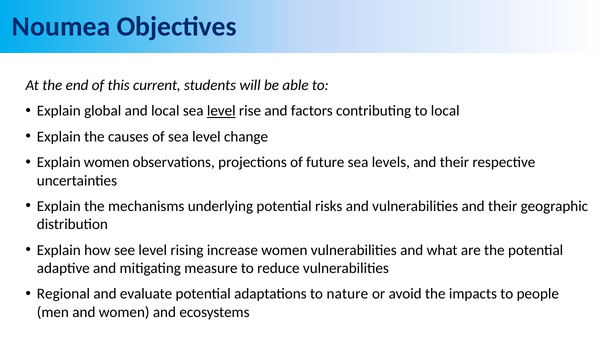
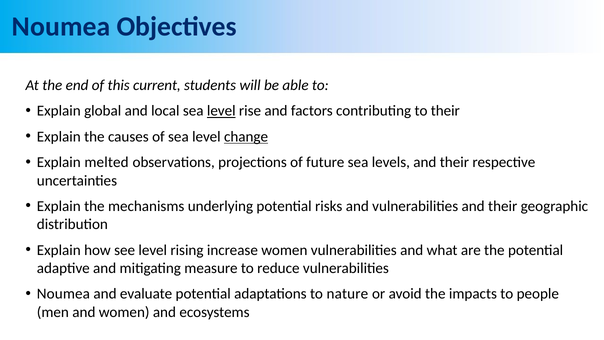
to local: local -> their (445, 111)
change underline: none -> present (246, 137)
Explain women: women -> melted (107, 162)
Regional: Regional -> Noumea (63, 294)
